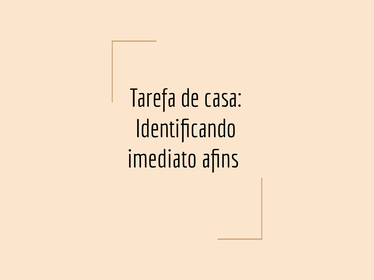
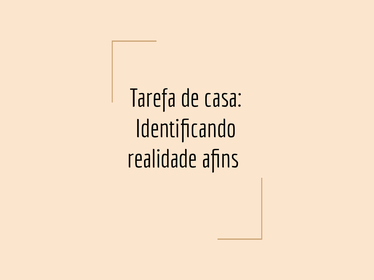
imediato: imediato -> realidade (162, 160)
